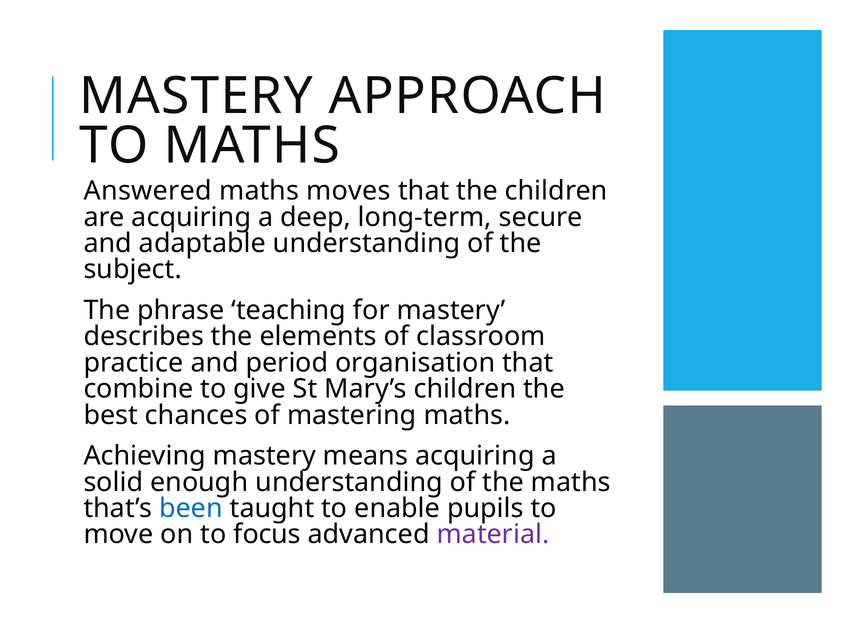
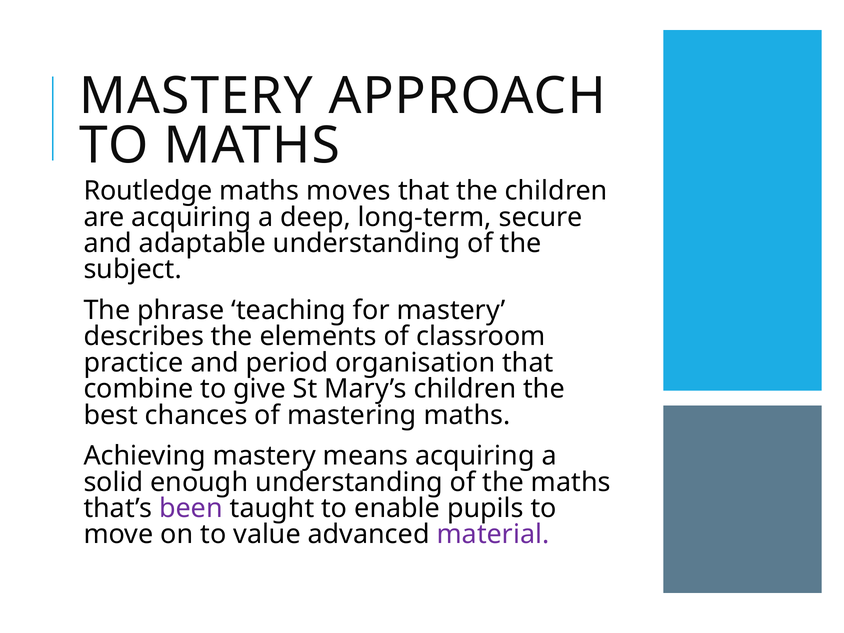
Answered: Answered -> Routledge (148, 191)
been colour: blue -> purple (191, 508)
focus: focus -> value (267, 535)
